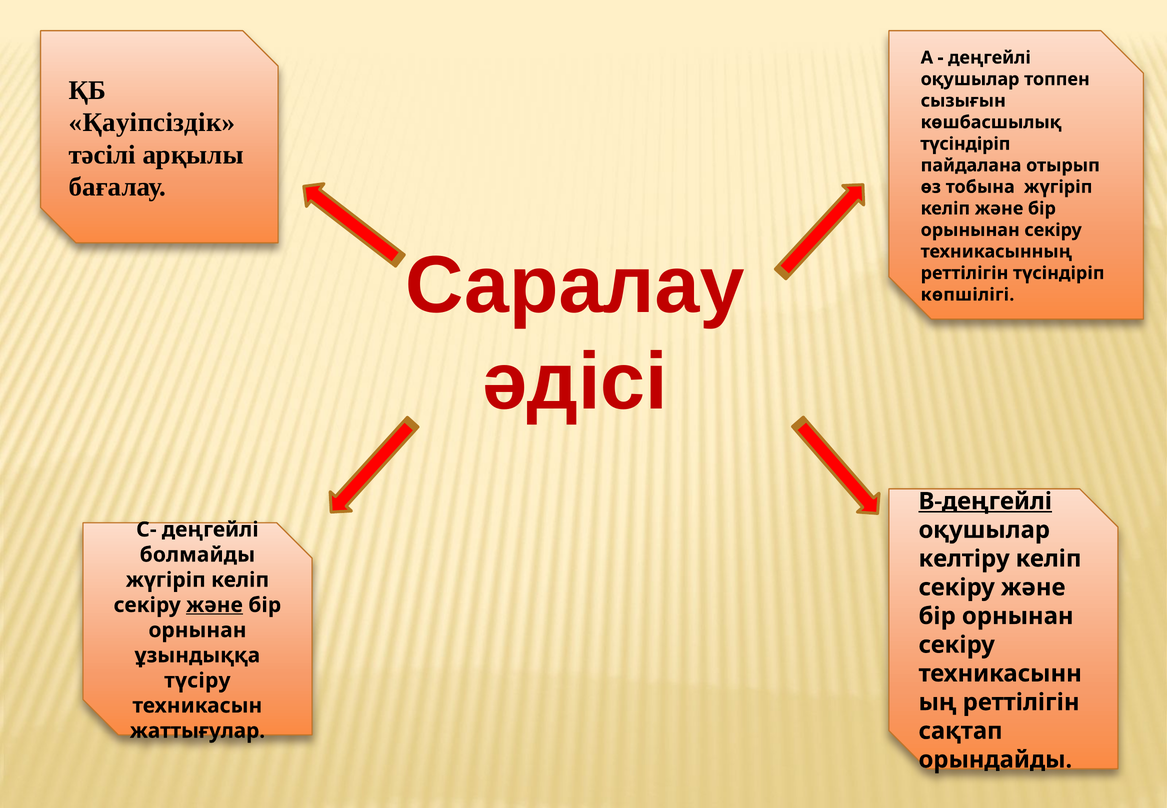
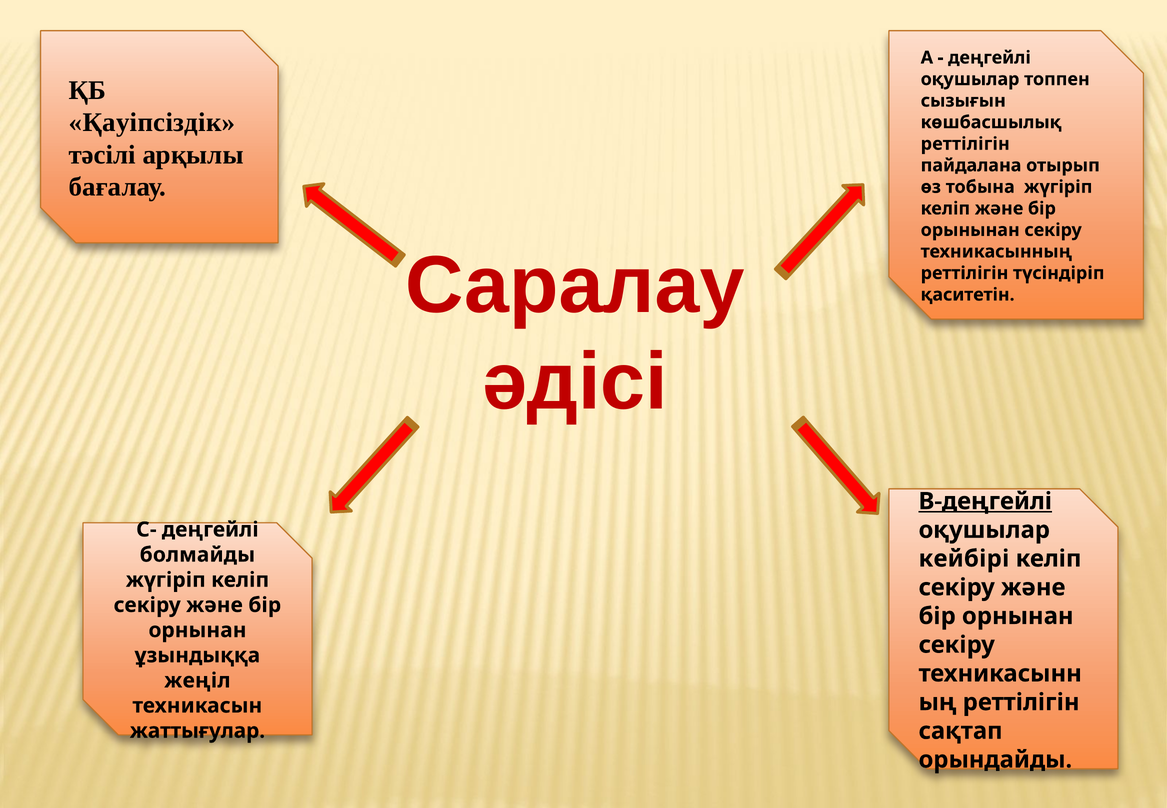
түсіндіріп: түсіндіріп -> реттілігін (965, 144)
көпшілігі: көпшілігі -> қаситетін (968, 295)
келтіру: келтіру -> кейбірі (964, 559)
және underline: present -> none (214, 605)
түсіру: түсіру -> жеңіл (197, 680)
